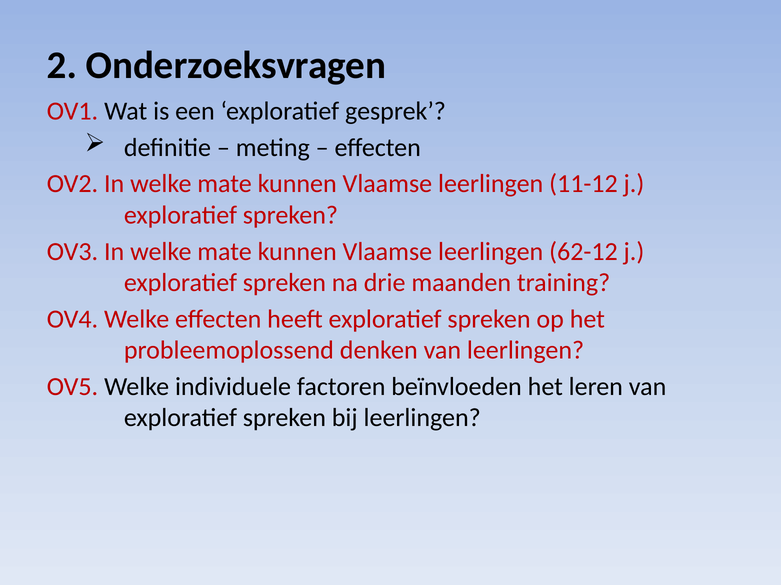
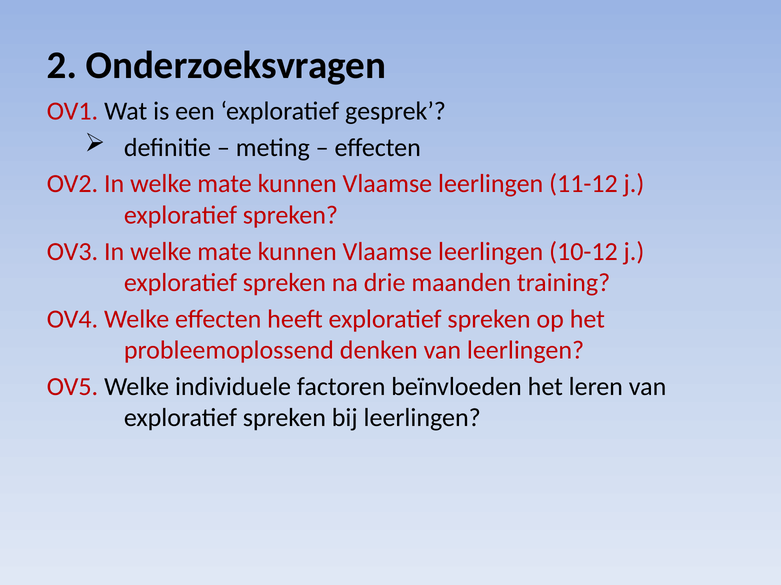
62-12: 62-12 -> 10-12 (583, 252)
